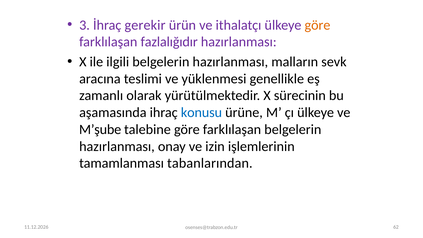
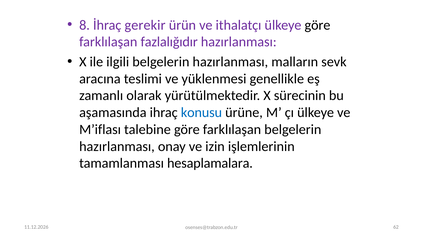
3: 3 -> 8 (85, 25)
göre colour: orange -> black (317, 25)
M’şube: M’şube -> M’iflası (100, 129)
tabanlarından: tabanlarından -> hesaplamalara (210, 163)
